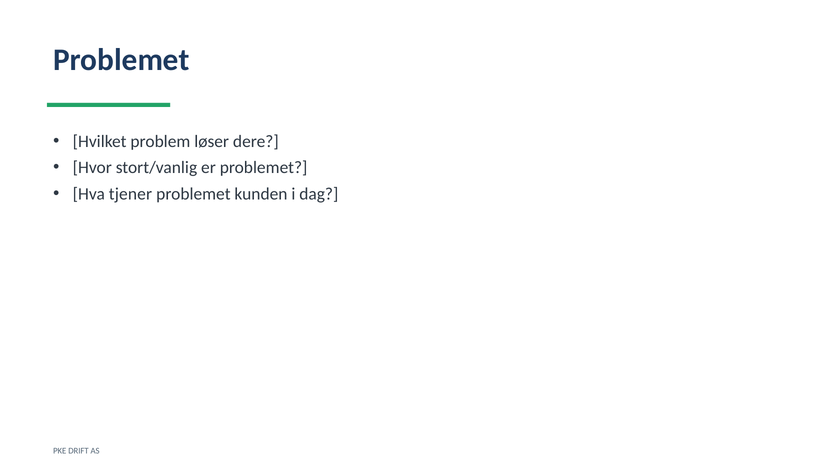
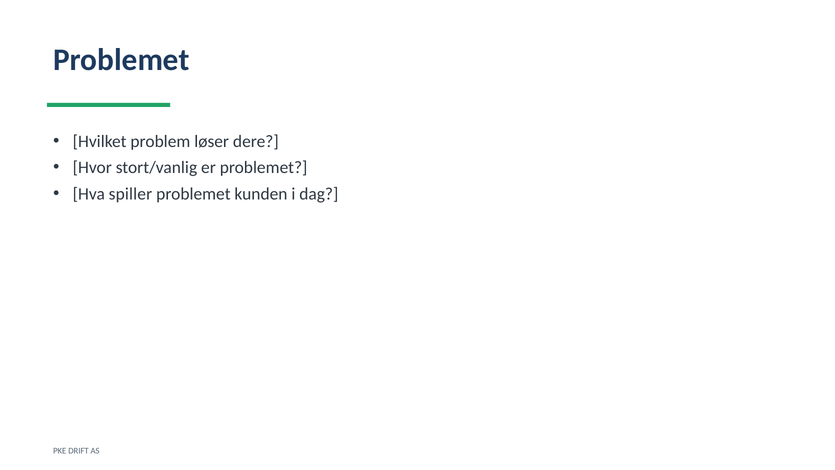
tjener: tjener -> spiller (130, 194)
